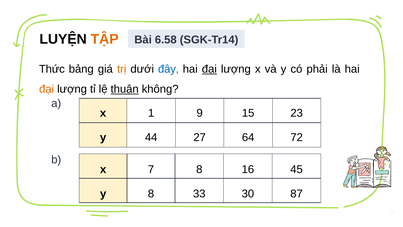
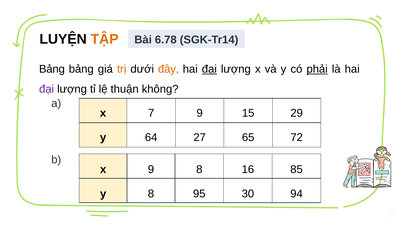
6.58: 6.58 -> 6.78 (166, 40)
Thức: Thức -> Bảng (52, 69)
đây colour: blue -> orange (168, 69)
phải underline: none -> present (317, 69)
đại colour: orange -> purple (47, 89)
thuận underline: present -> none (125, 89)
1: 1 -> 7 (151, 113)
15 23: 23 -> 29 (297, 113)
44: 44 -> 64 (151, 137)
64: 64 -> 65 (248, 137)
x 7: 7 -> 9 (151, 169)
45: 45 -> 85 (297, 169)
33: 33 -> 95 (199, 194)
87: 87 -> 94 (297, 194)
